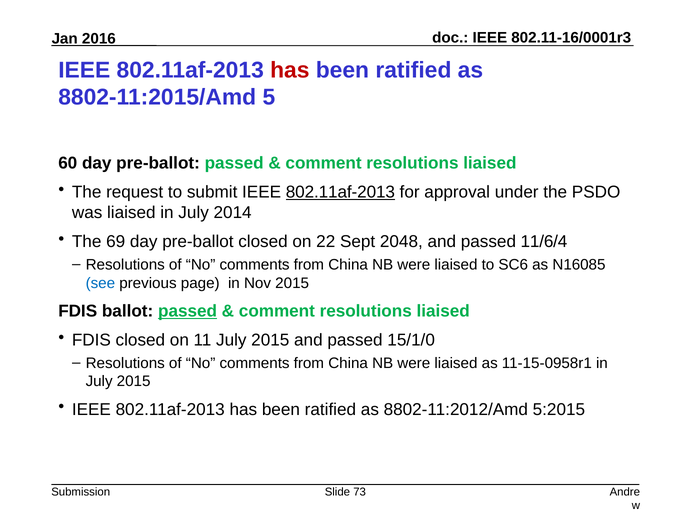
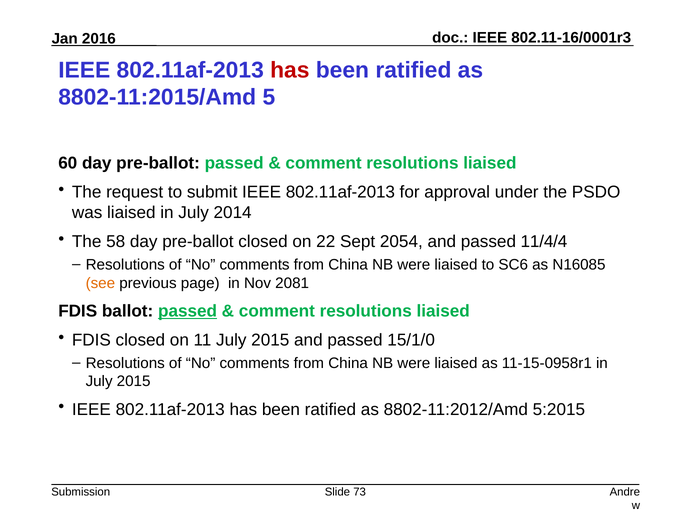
802.11af-2013 underline: present -> none (340, 192)
69: 69 -> 58 (116, 242)
2048: 2048 -> 2054 (401, 242)
11/6/4: 11/6/4 -> 11/4/4 (544, 242)
see colour: blue -> orange (100, 283)
Nov 2015: 2015 -> 2081 (292, 283)
